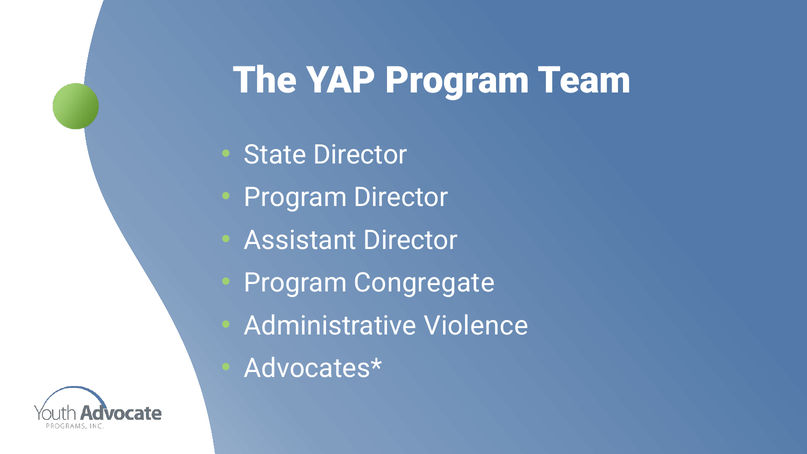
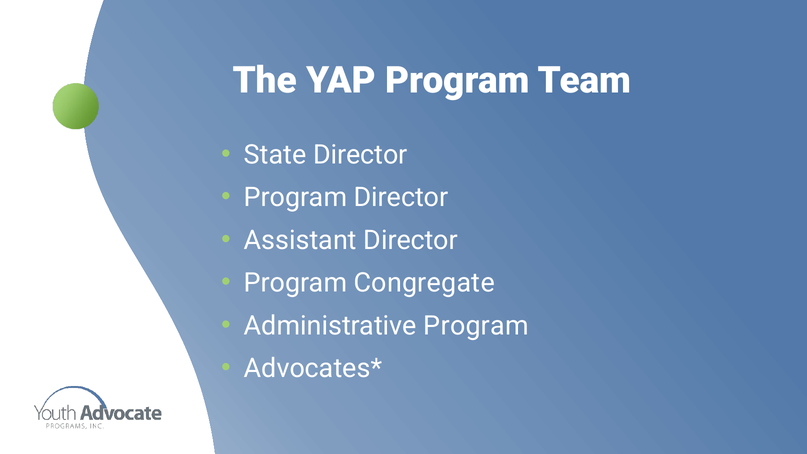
Administrative Violence: Violence -> Program (476, 326)
